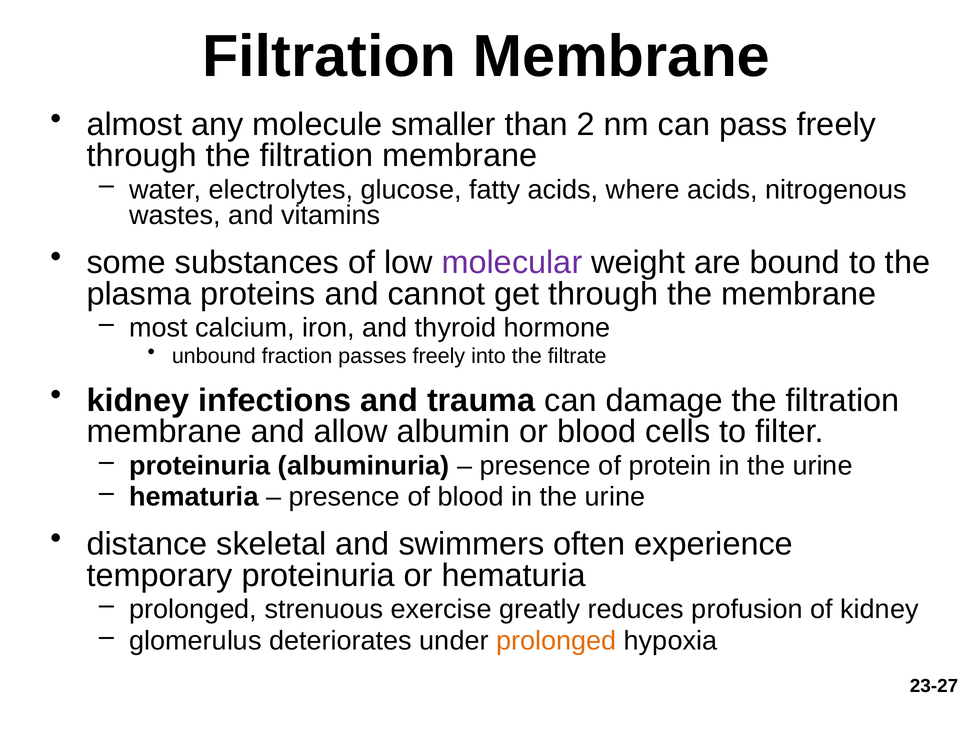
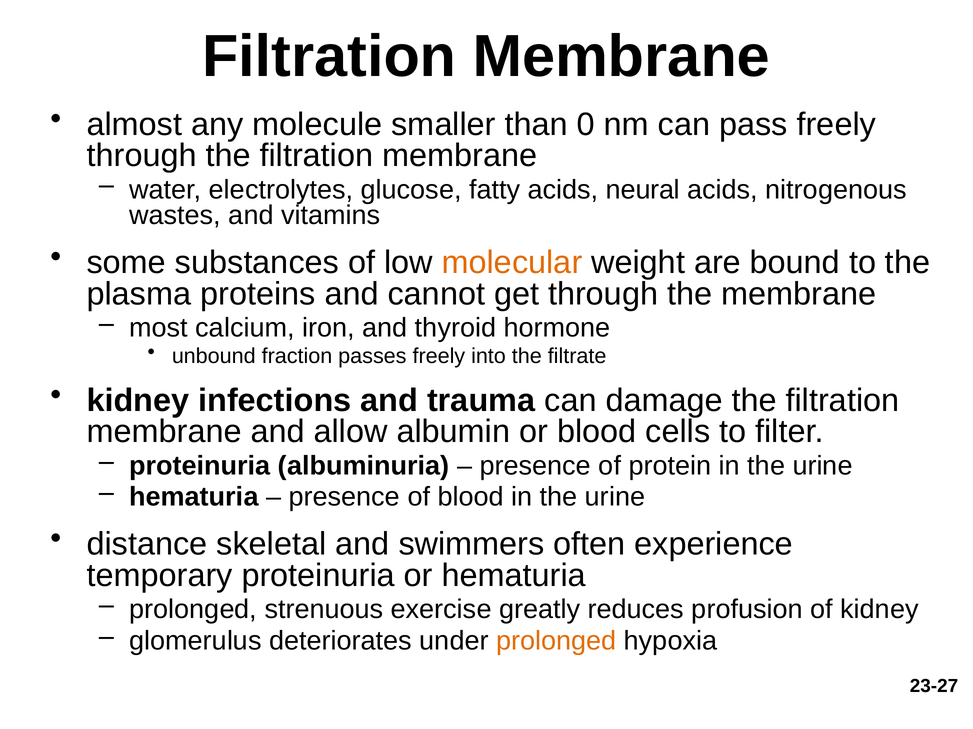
2: 2 -> 0 (586, 124)
where: where -> neural (643, 190)
molecular colour: purple -> orange (512, 263)
